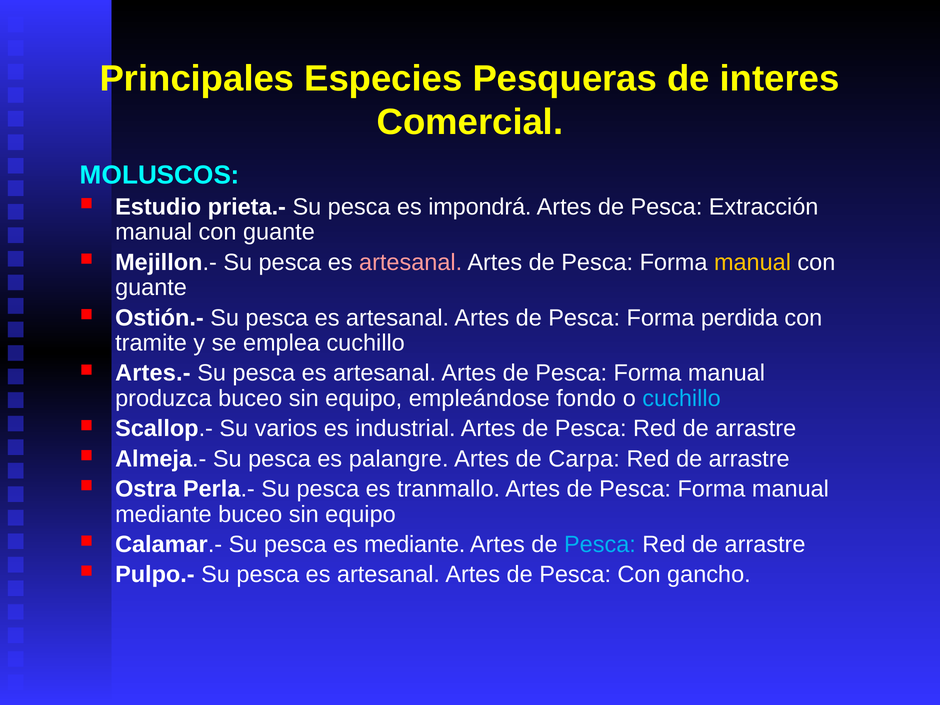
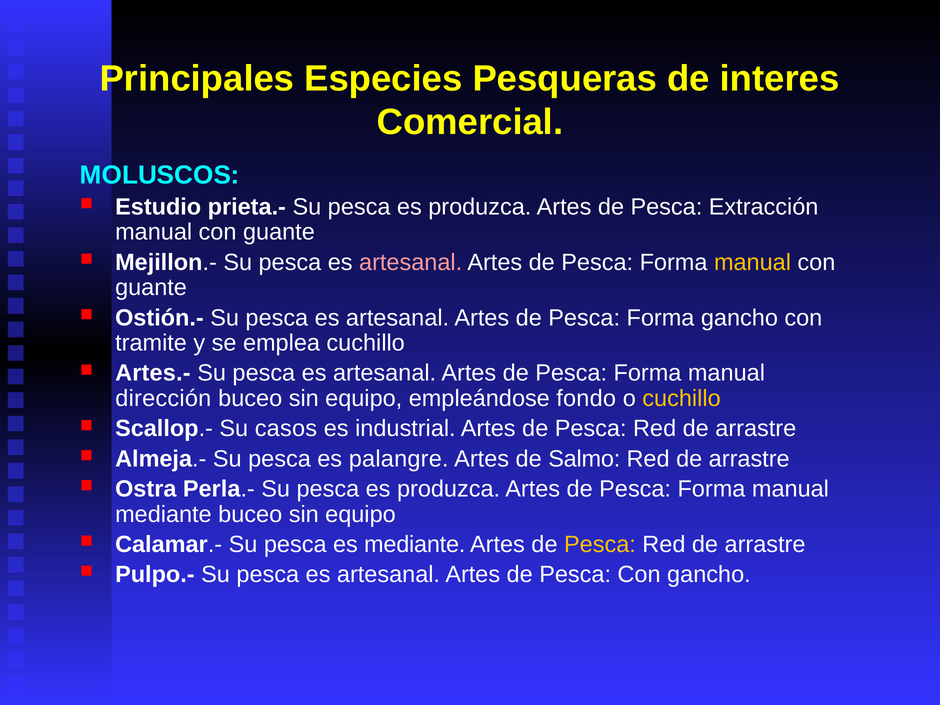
impondrá: impondrá -> produzca (480, 207)
Forma perdida: perdida -> gancho (739, 318)
produzca: produzca -> dirección (163, 399)
cuchillo colour: light blue -> yellow (682, 399)
varios: varios -> casos (286, 429)
Carpa: Carpa -> Salmo (584, 459)
tranmallo: tranmallo -> produzca (449, 489)
Pesca colour: light blue -> yellow (600, 544)
